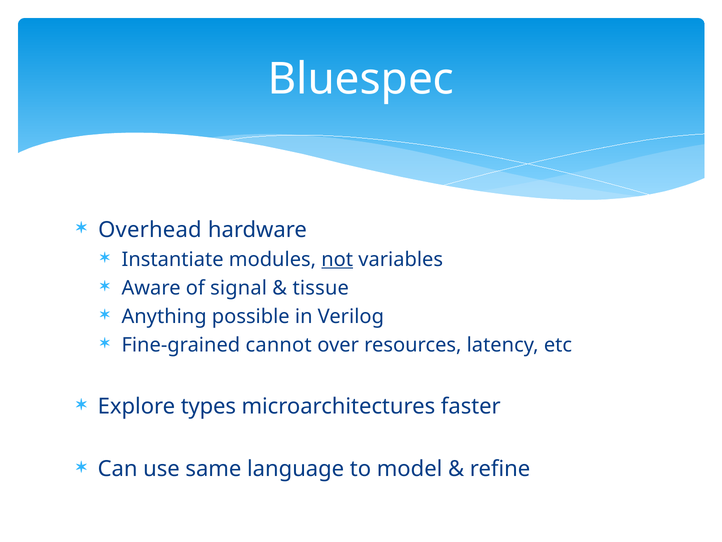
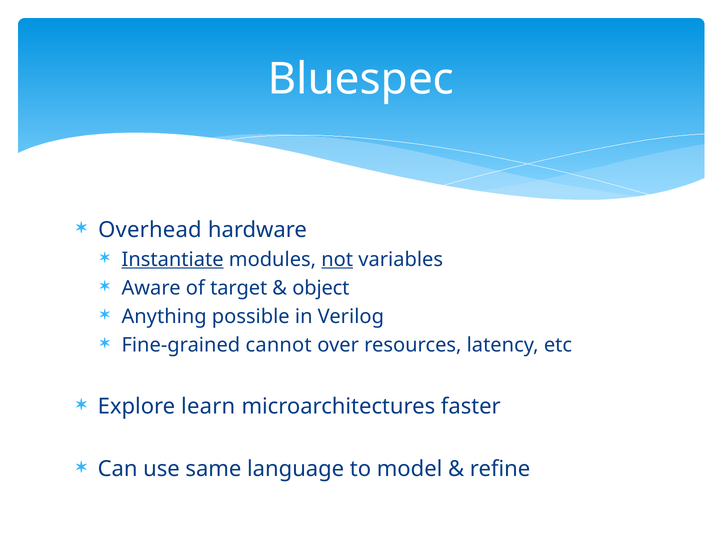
Instantiate underline: none -> present (173, 259)
signal: signal -> target (239, 288)
tissue: tissue -> object (321, 288)
types: types -> learn (208, 406)
